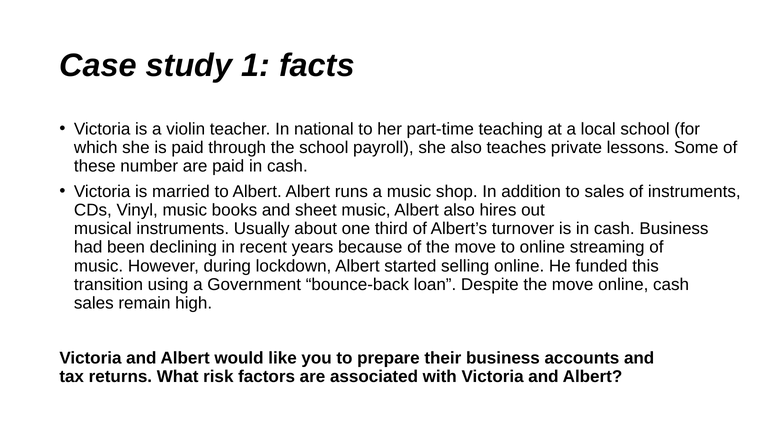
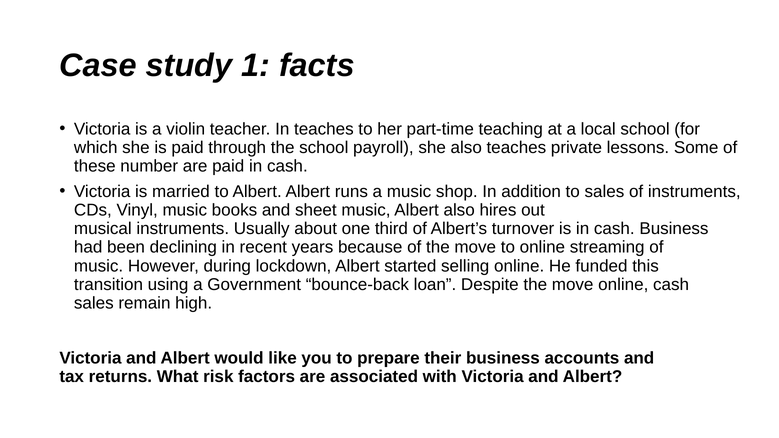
In national: national -> teaches (324, 129)
